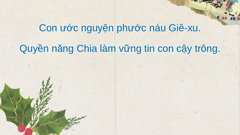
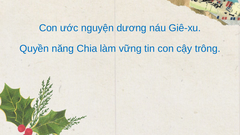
phước: phước -> dương (132, 28)
